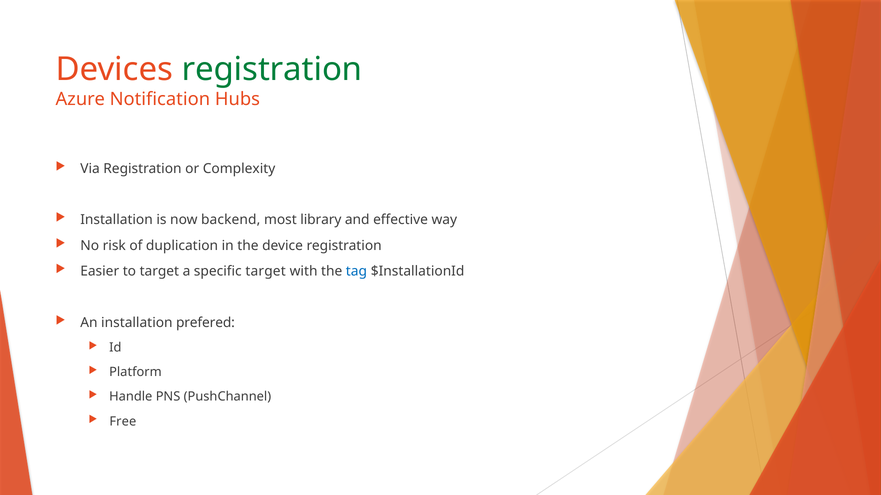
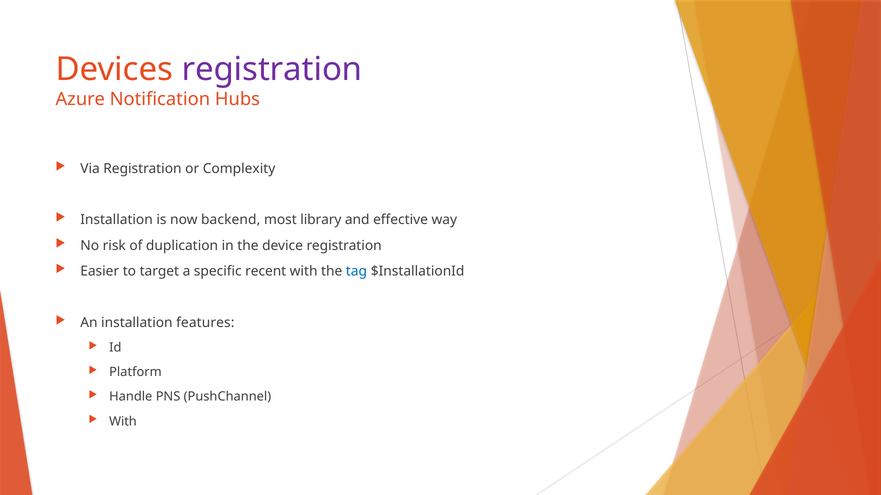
registration colour: green -> purple (272, 69)
specific target: target -> recent (266, 271)
prefered: prefered -> features (205, 323)
Free: Free -> With (123, 422)
